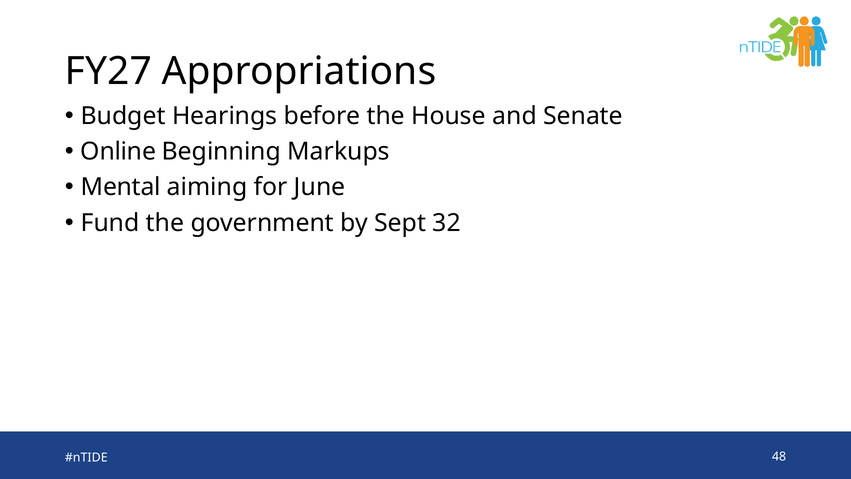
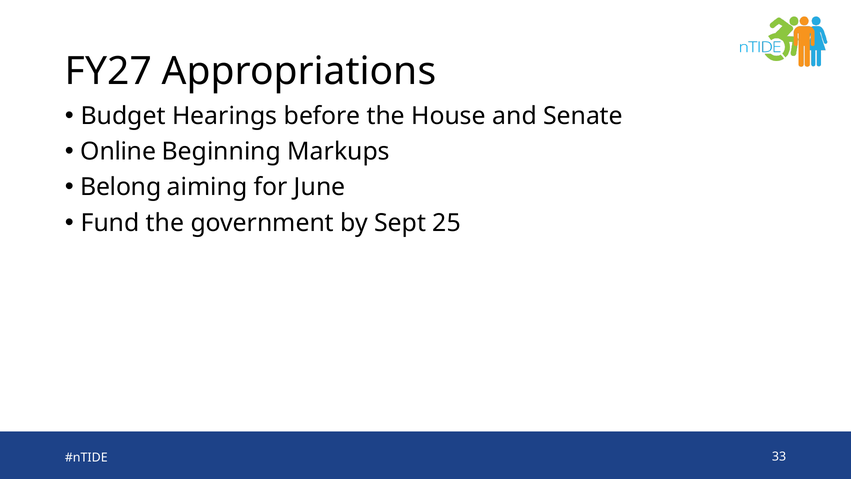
Mental: Mental -> Belong (121, 187)
32: 32 -> 25 (447, 223)
48: 48 -> 33 (779, 456)
